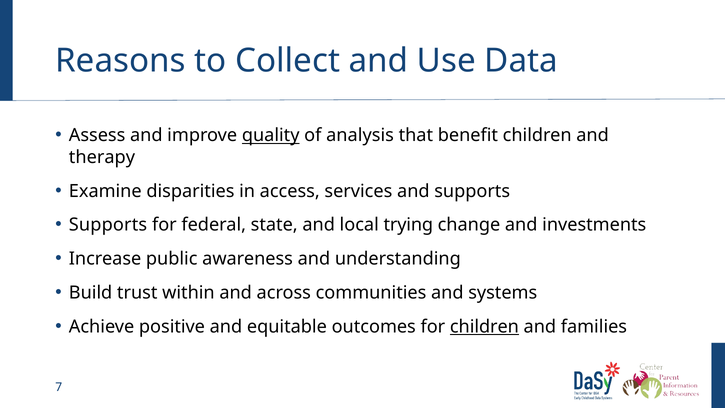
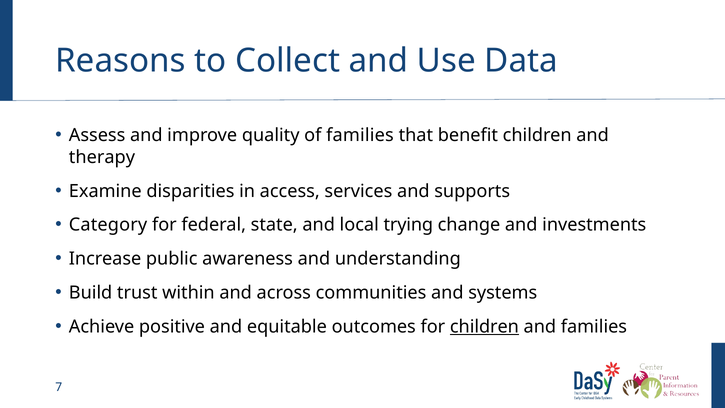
quality underline: present -> none (271, 135)
of analysis: analysis -> families (360, 135)
Supports: Supports -> Category (108, 225)
